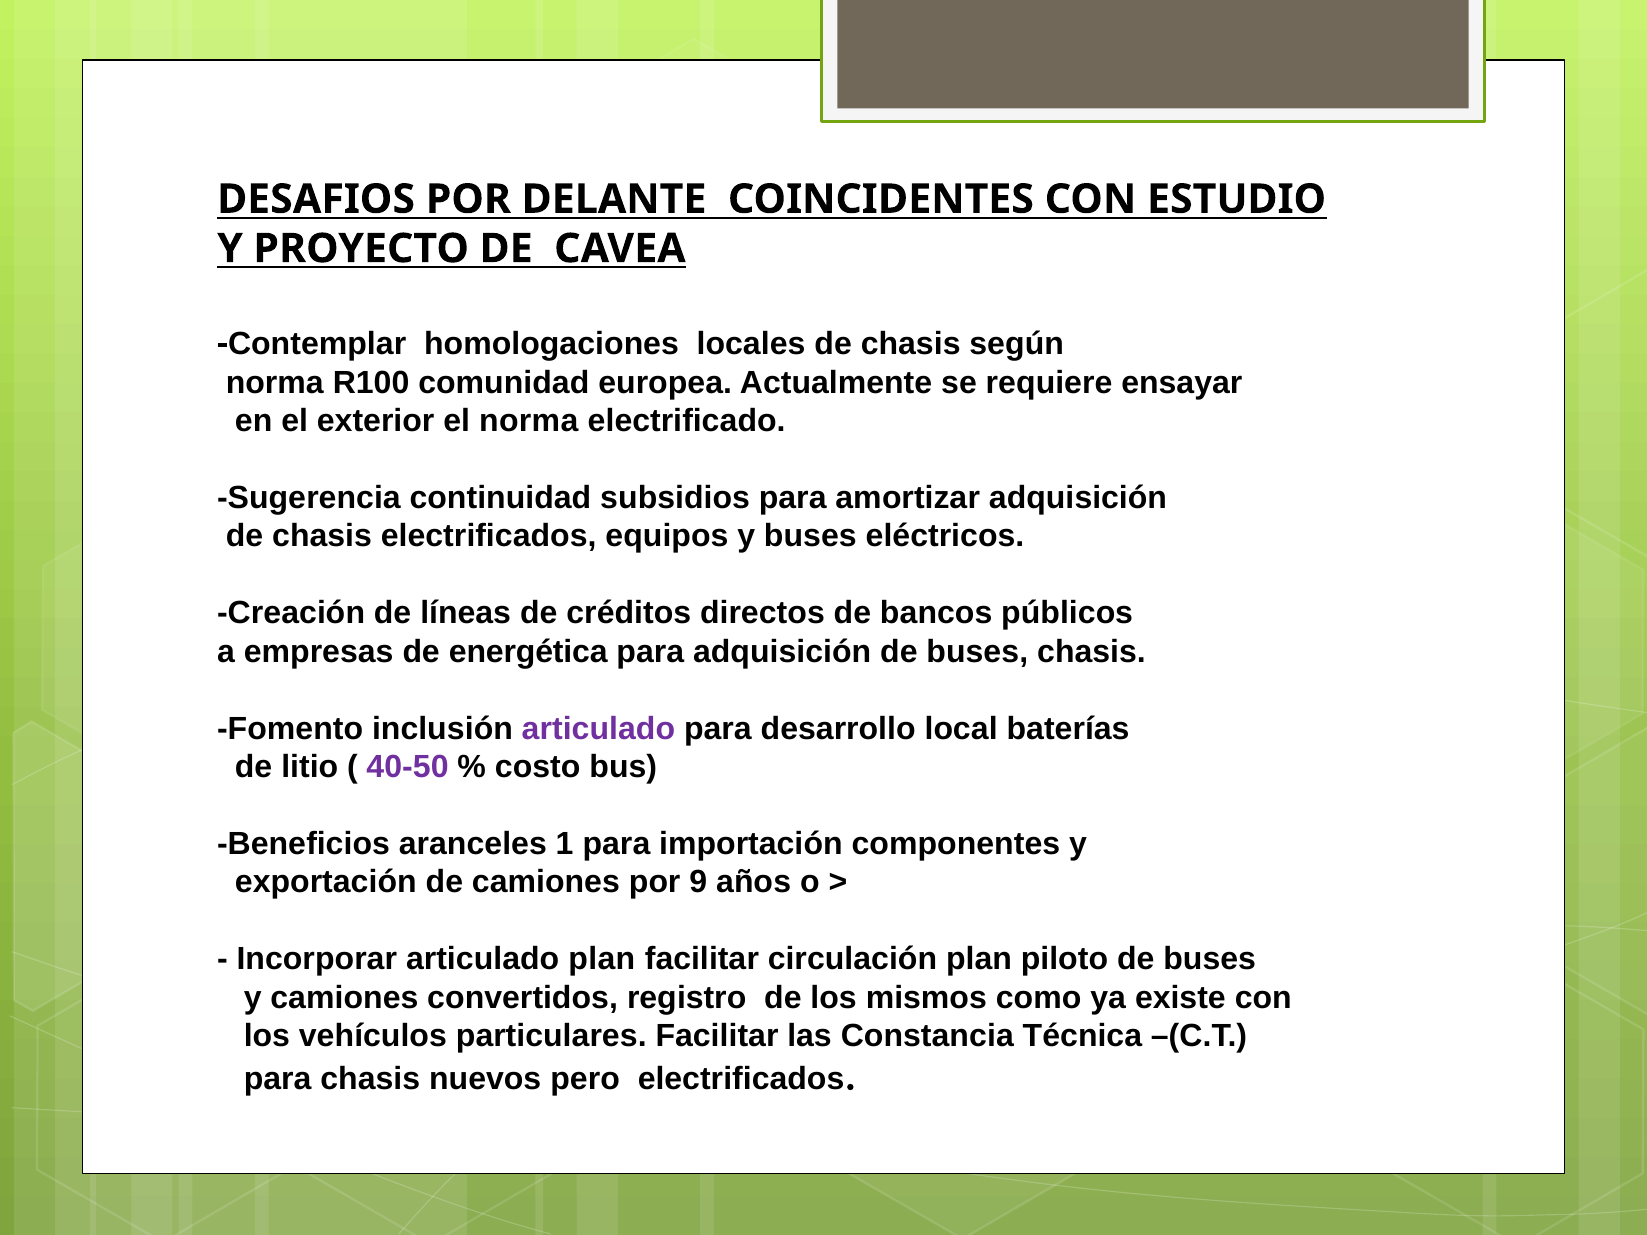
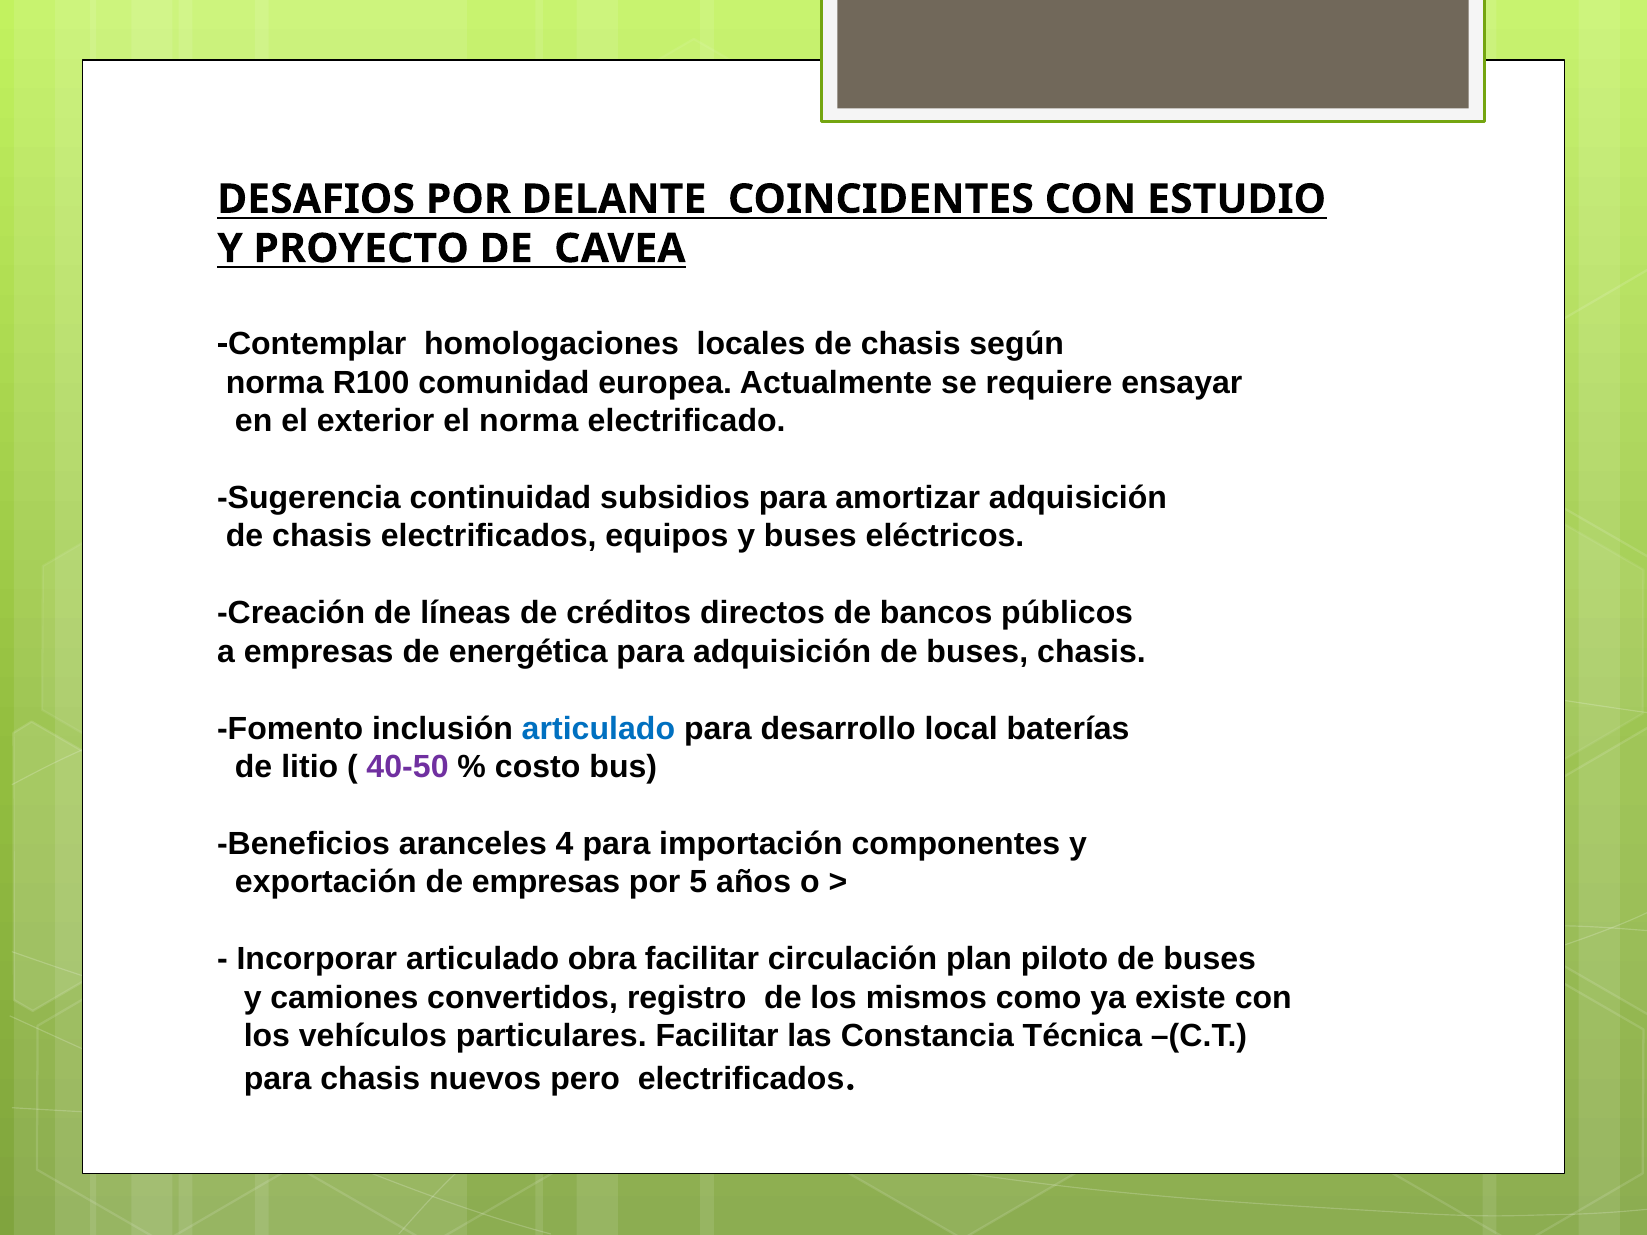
articulado colour: purple -> blue (598, 729)
1: 1 -> 4 (565, 844)
de camiones: camiones -> empresas (546, 882)
9: 9 -> 5 (698, 882)
articulado plan: plan -> obra (602, 959)
